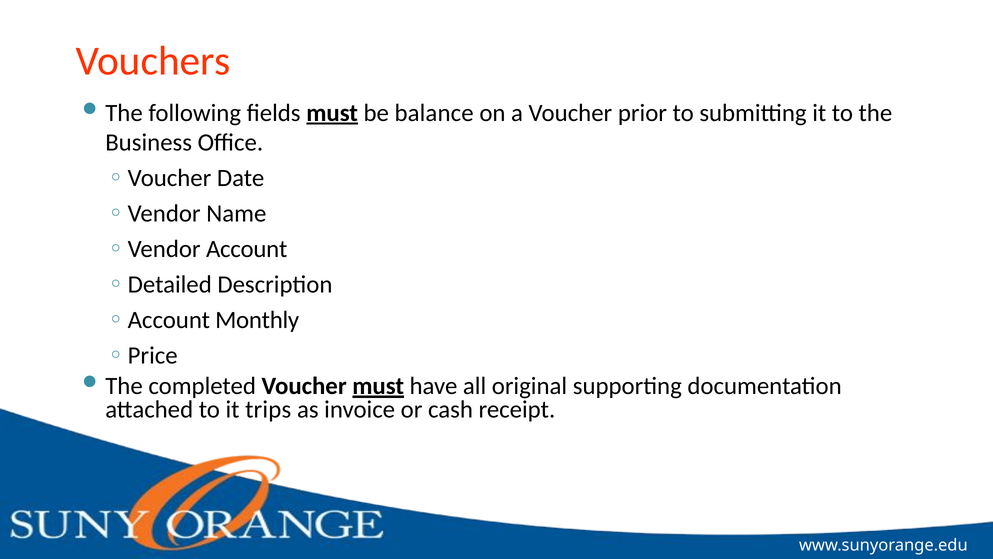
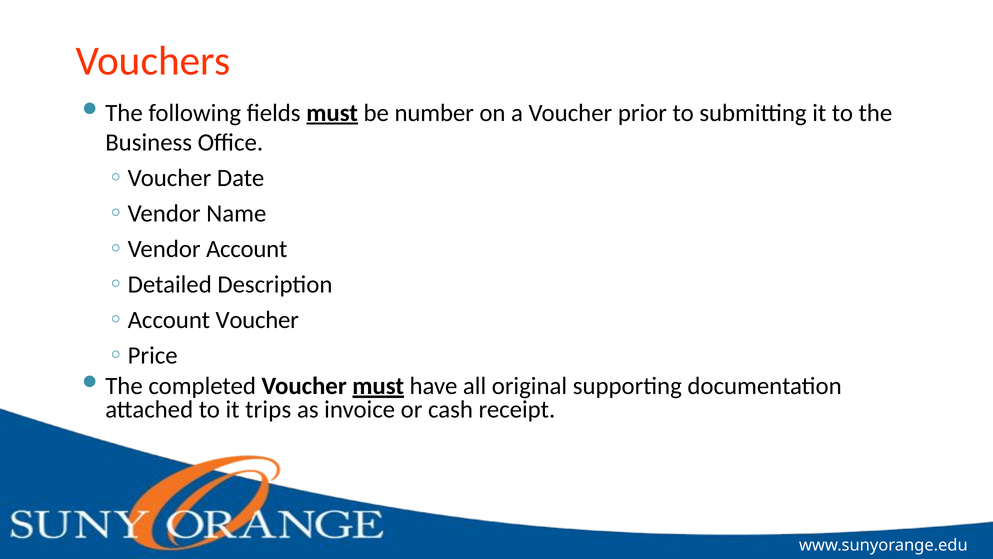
balance: balance -> number (434, 113)
Monthly: Monthly -> Voucher (257, 320)
